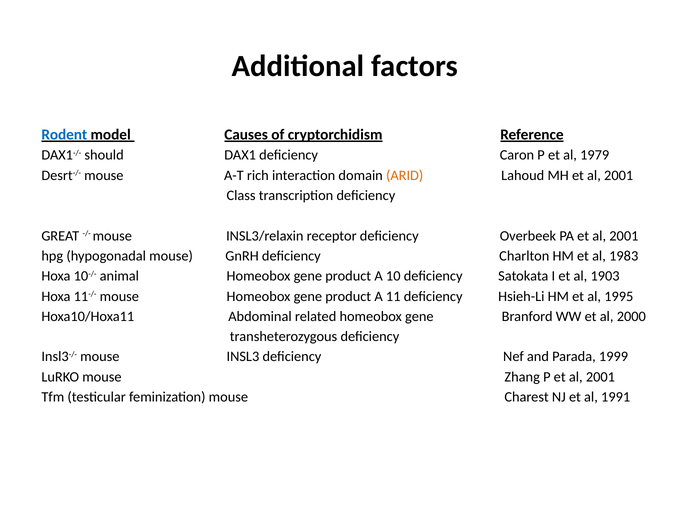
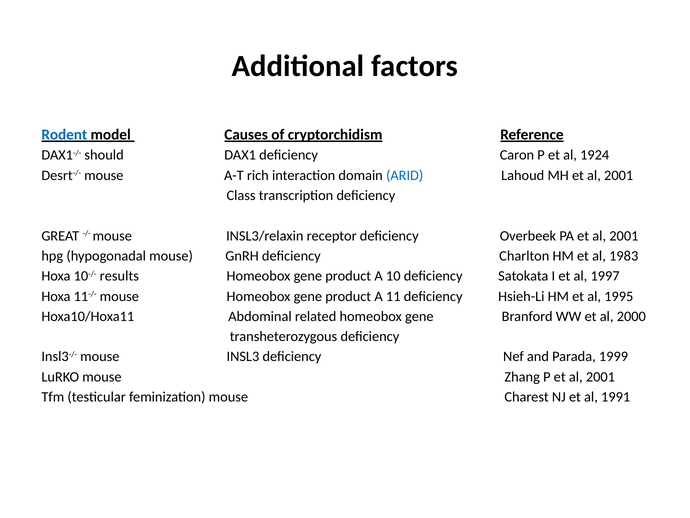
1979: 1979 -> 1924 (595, 155)
ARID colour: orange -> blue (405, 175)
animal: animal -> results (119, 276)
1903: 1903 -> 1997 (605, 276)
